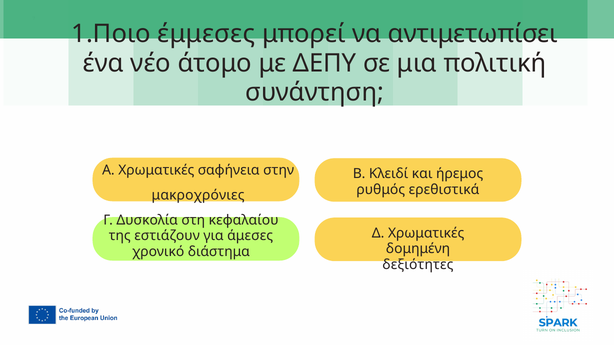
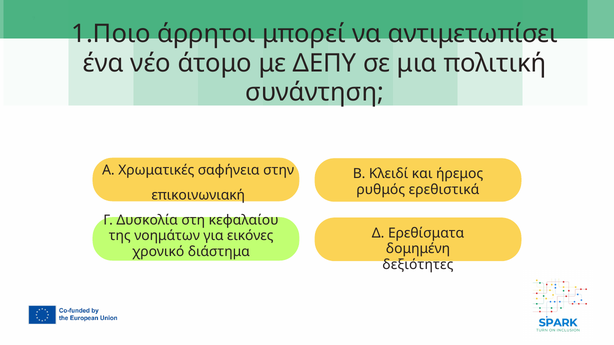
έμμεσες: έμμεσες -> άρρητοι (206, 34)
μακροχρόνιες: μακροχρόνιες -> επικοινωνιακή (198, 195)
Δ Χρωματικές: Χρωματικές -> Ερεθίσματα (426, 233)
εστιάζουν: εστιάζουν -> νοημάτων (167, 236)
άμεσες: άμεσες -> εικόνες (250, 236)
